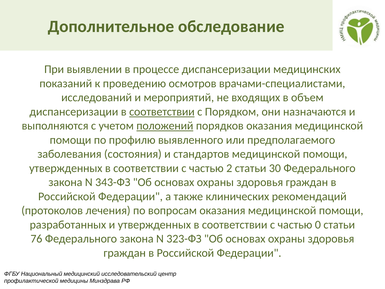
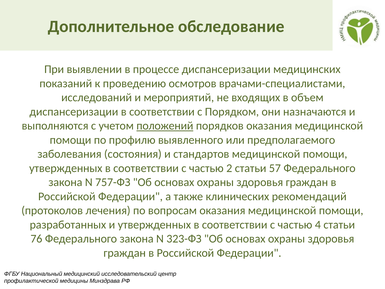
соответствии underline: present -> none (162, 112)
30: 30 -> 57 (275, 168)
343-ФЗ: 343-ФЗ -> 757-ФЗ (113, 182)
0: 0 -> 4 (318, 225)
